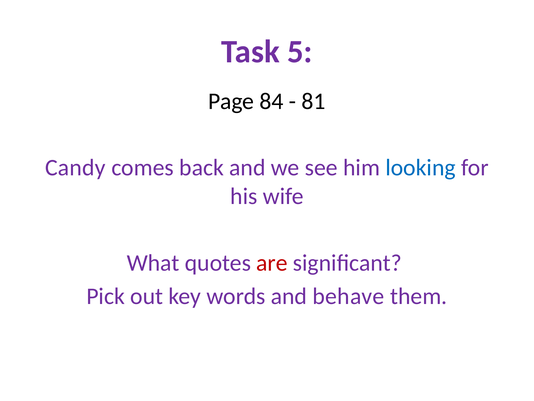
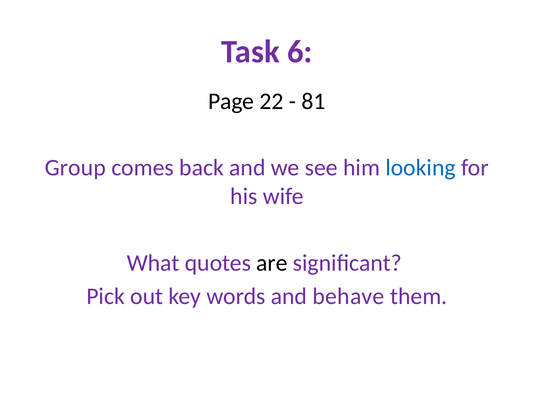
5: 5 -> 6 (300, 52)
84: 84 -> 22 (272, 101)
Candy: Candy -> Group (75, 168)
are colour: red -> black (272, 263)
